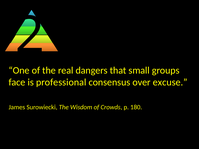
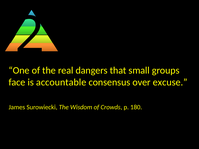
professional: professional -> accountable (61, 82)
